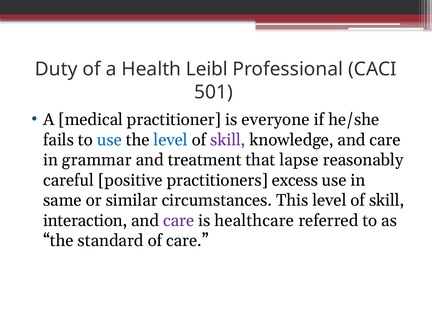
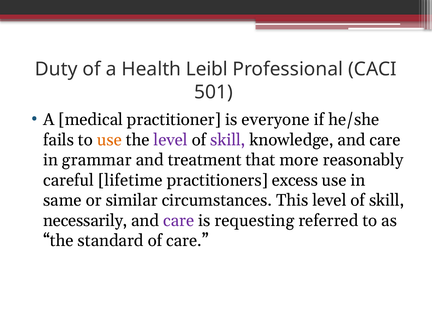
use colour: blue -> orange (109, 140)
level colour: blue -> purple (171, 140)
lapse: lapse -> more (299, 160)
positive: positive -> lifetime (130, 180)
interaction: interaction -> necessarily (85, 221)
healthcare: healthcare -> requesting (254, 221)
